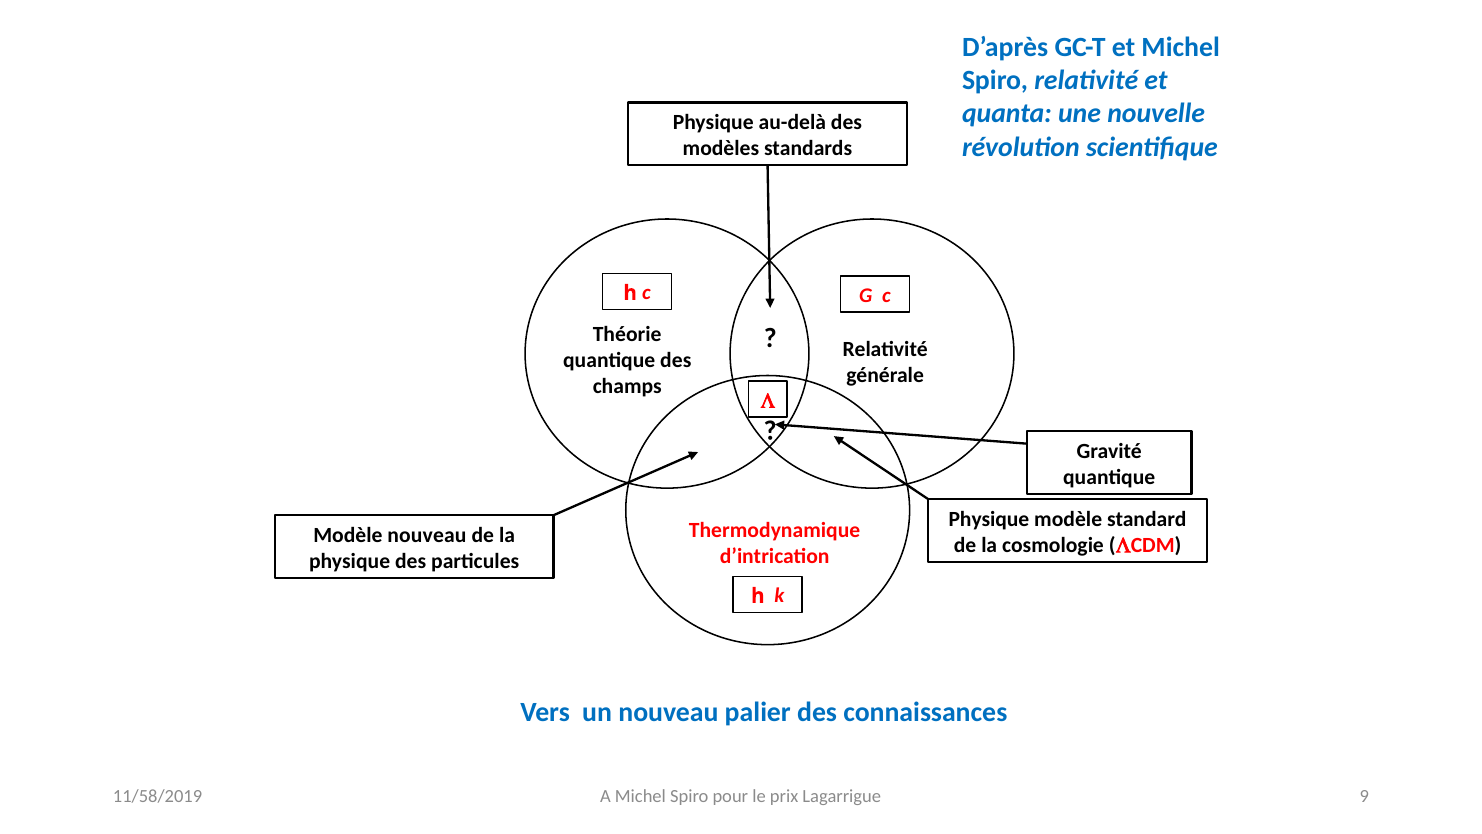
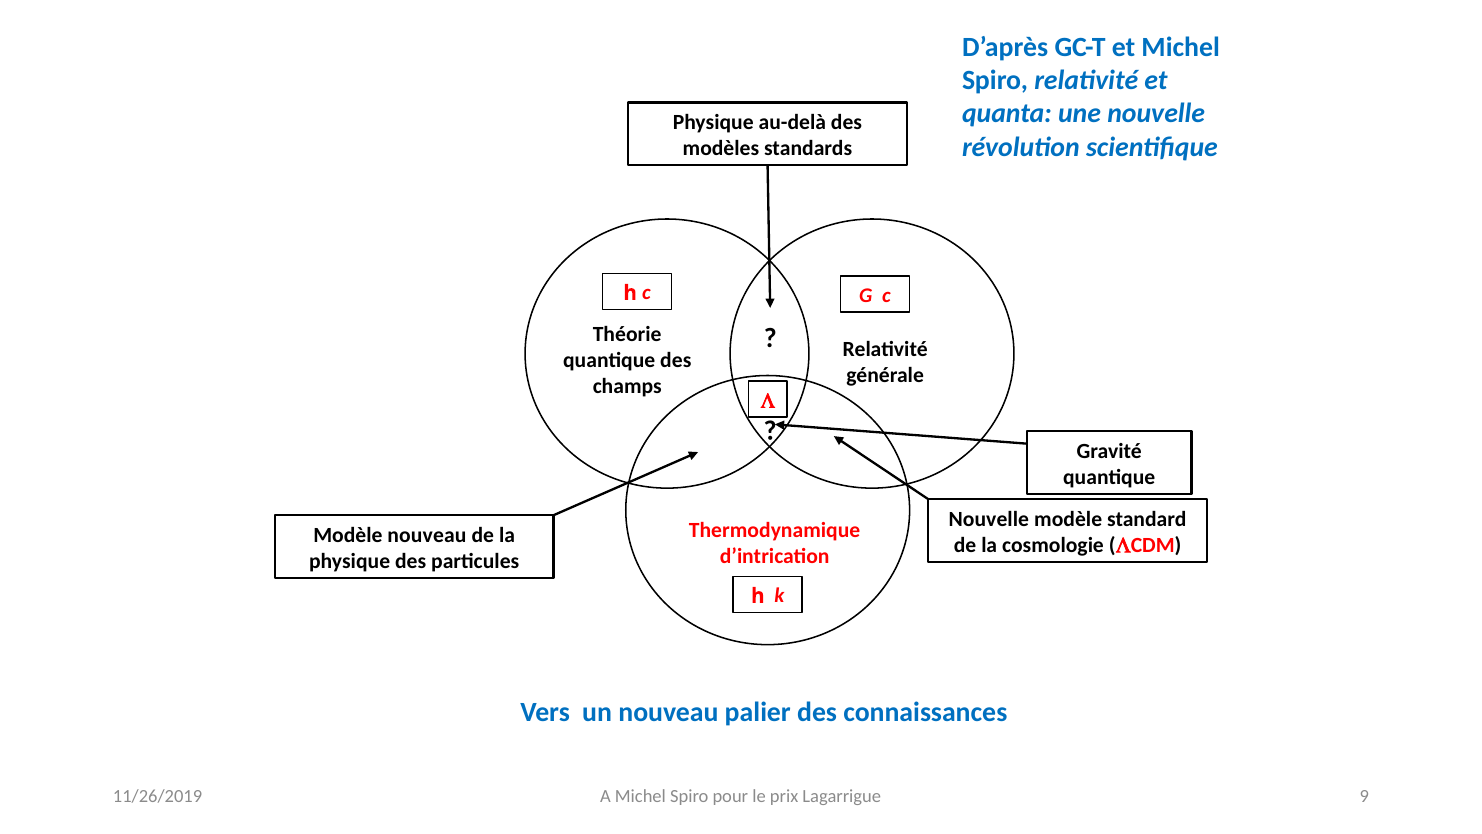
Physique: Physique -> Nouvelle (989, 519)
11/58/2019: 11/58/2019 -> 11/26/2019 (158, 796)
